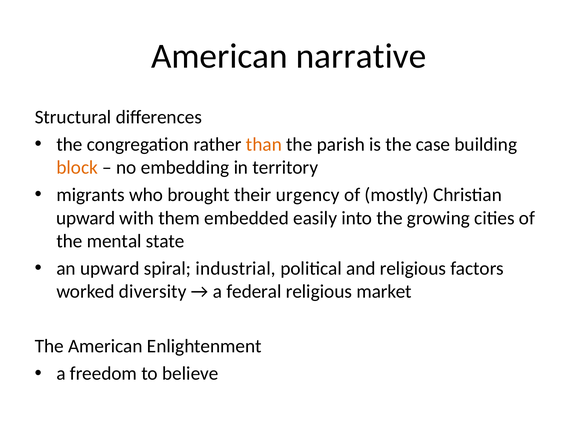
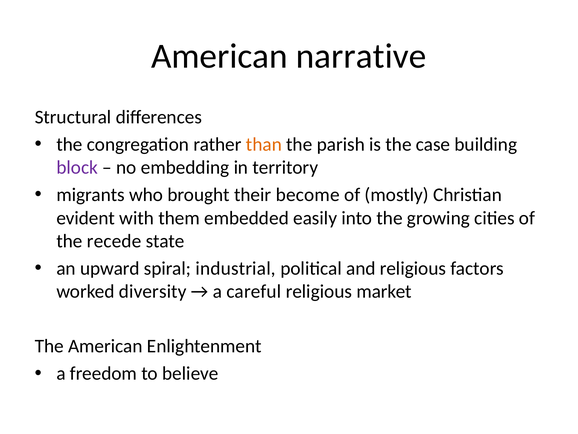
block colour: orange -> purple (77, 167)
urgency: urgency -> become (308, 195)
upward: upward -> evident (86, 218)
mental: mental -> recede (114, 241)
federal: federal -> careful (254, 291)
